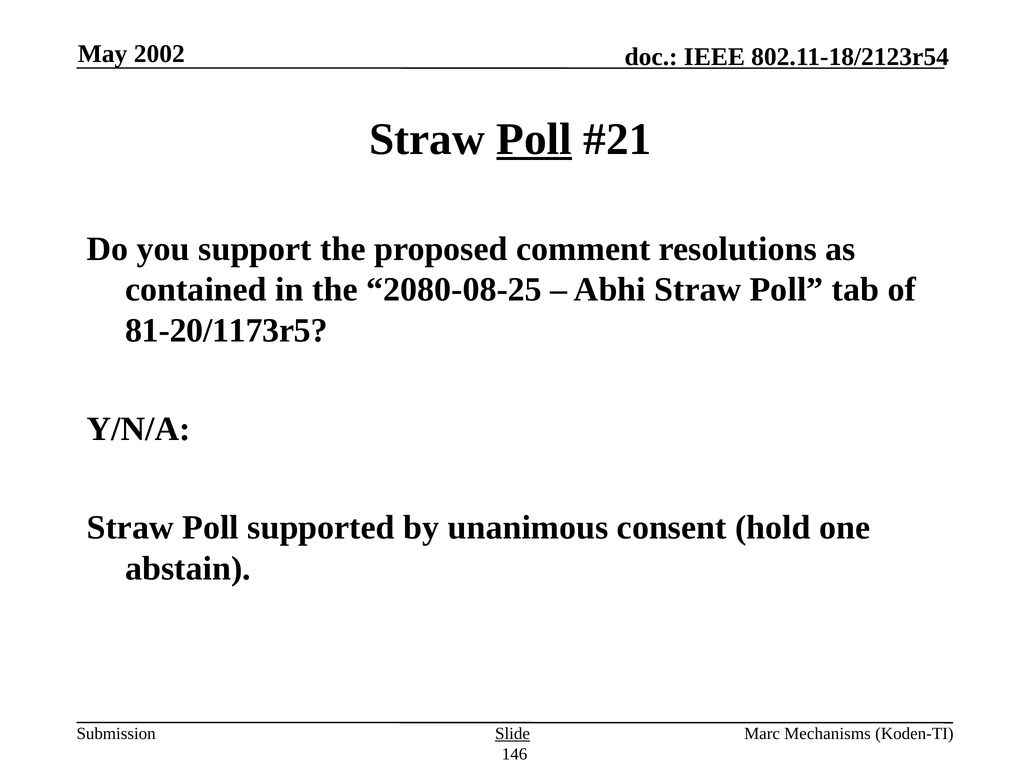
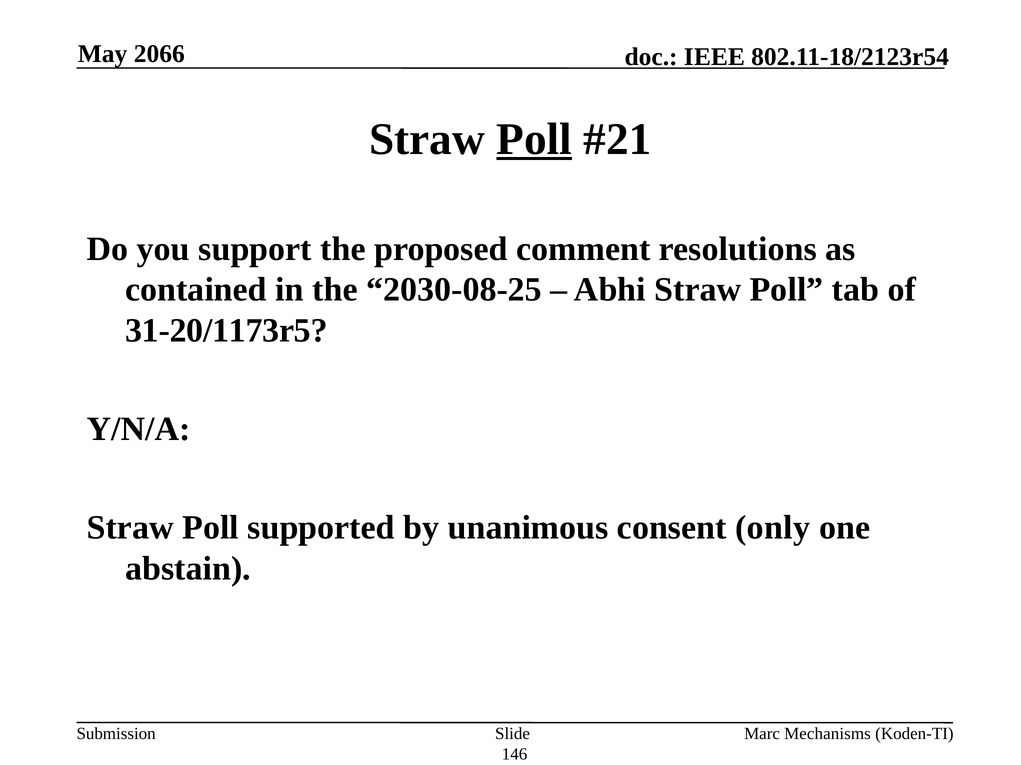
2002: 2002 -> 2066 (159, 54)
2080-08-25: 2080-08-25 -> 2030-08-25 (454, 290)
81-20/1173r5: 81-20/1173r5 -> 31-20/1173r5 (226, 331)
hold: hold -> only (773, 528)
Slide underline: present -> none (513, 734)
